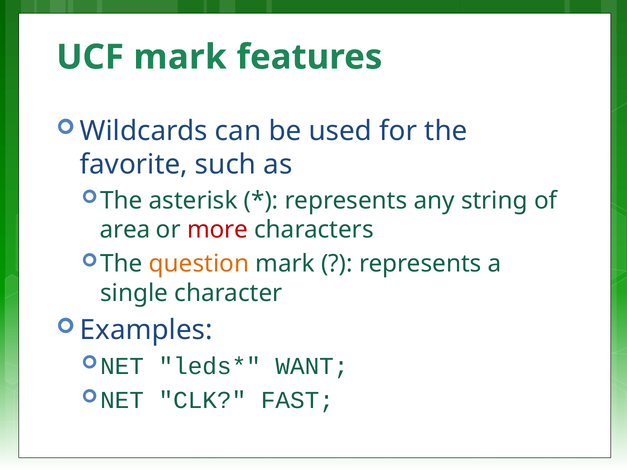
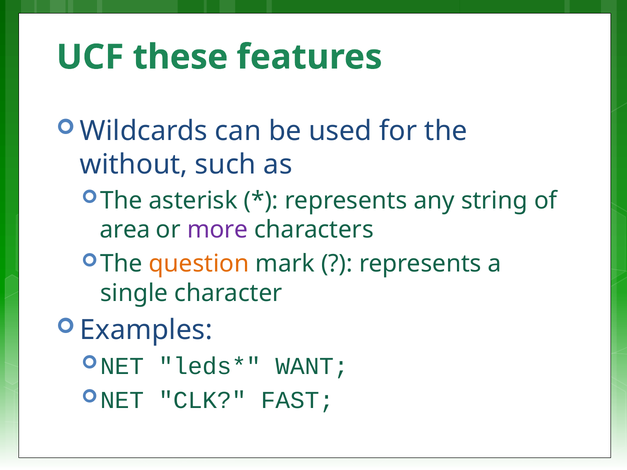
UCF mark: mark -> these (180, 57)
favorite: favorite -> without (134, 165)
more colour: red -> purple (218, 230)
